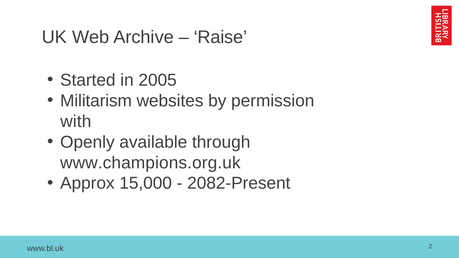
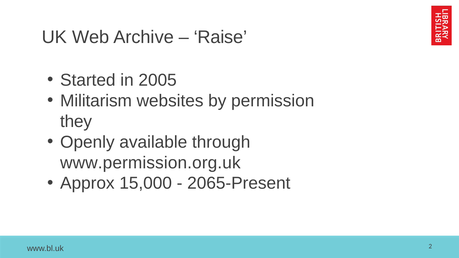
with: with -> they (76, 121)
www.champions.org.uk: www.champions.org.uk -> www.permission.org.uk (150, 163)
2082-Present: 2082-Present -> 2065-Present (239, 183)
